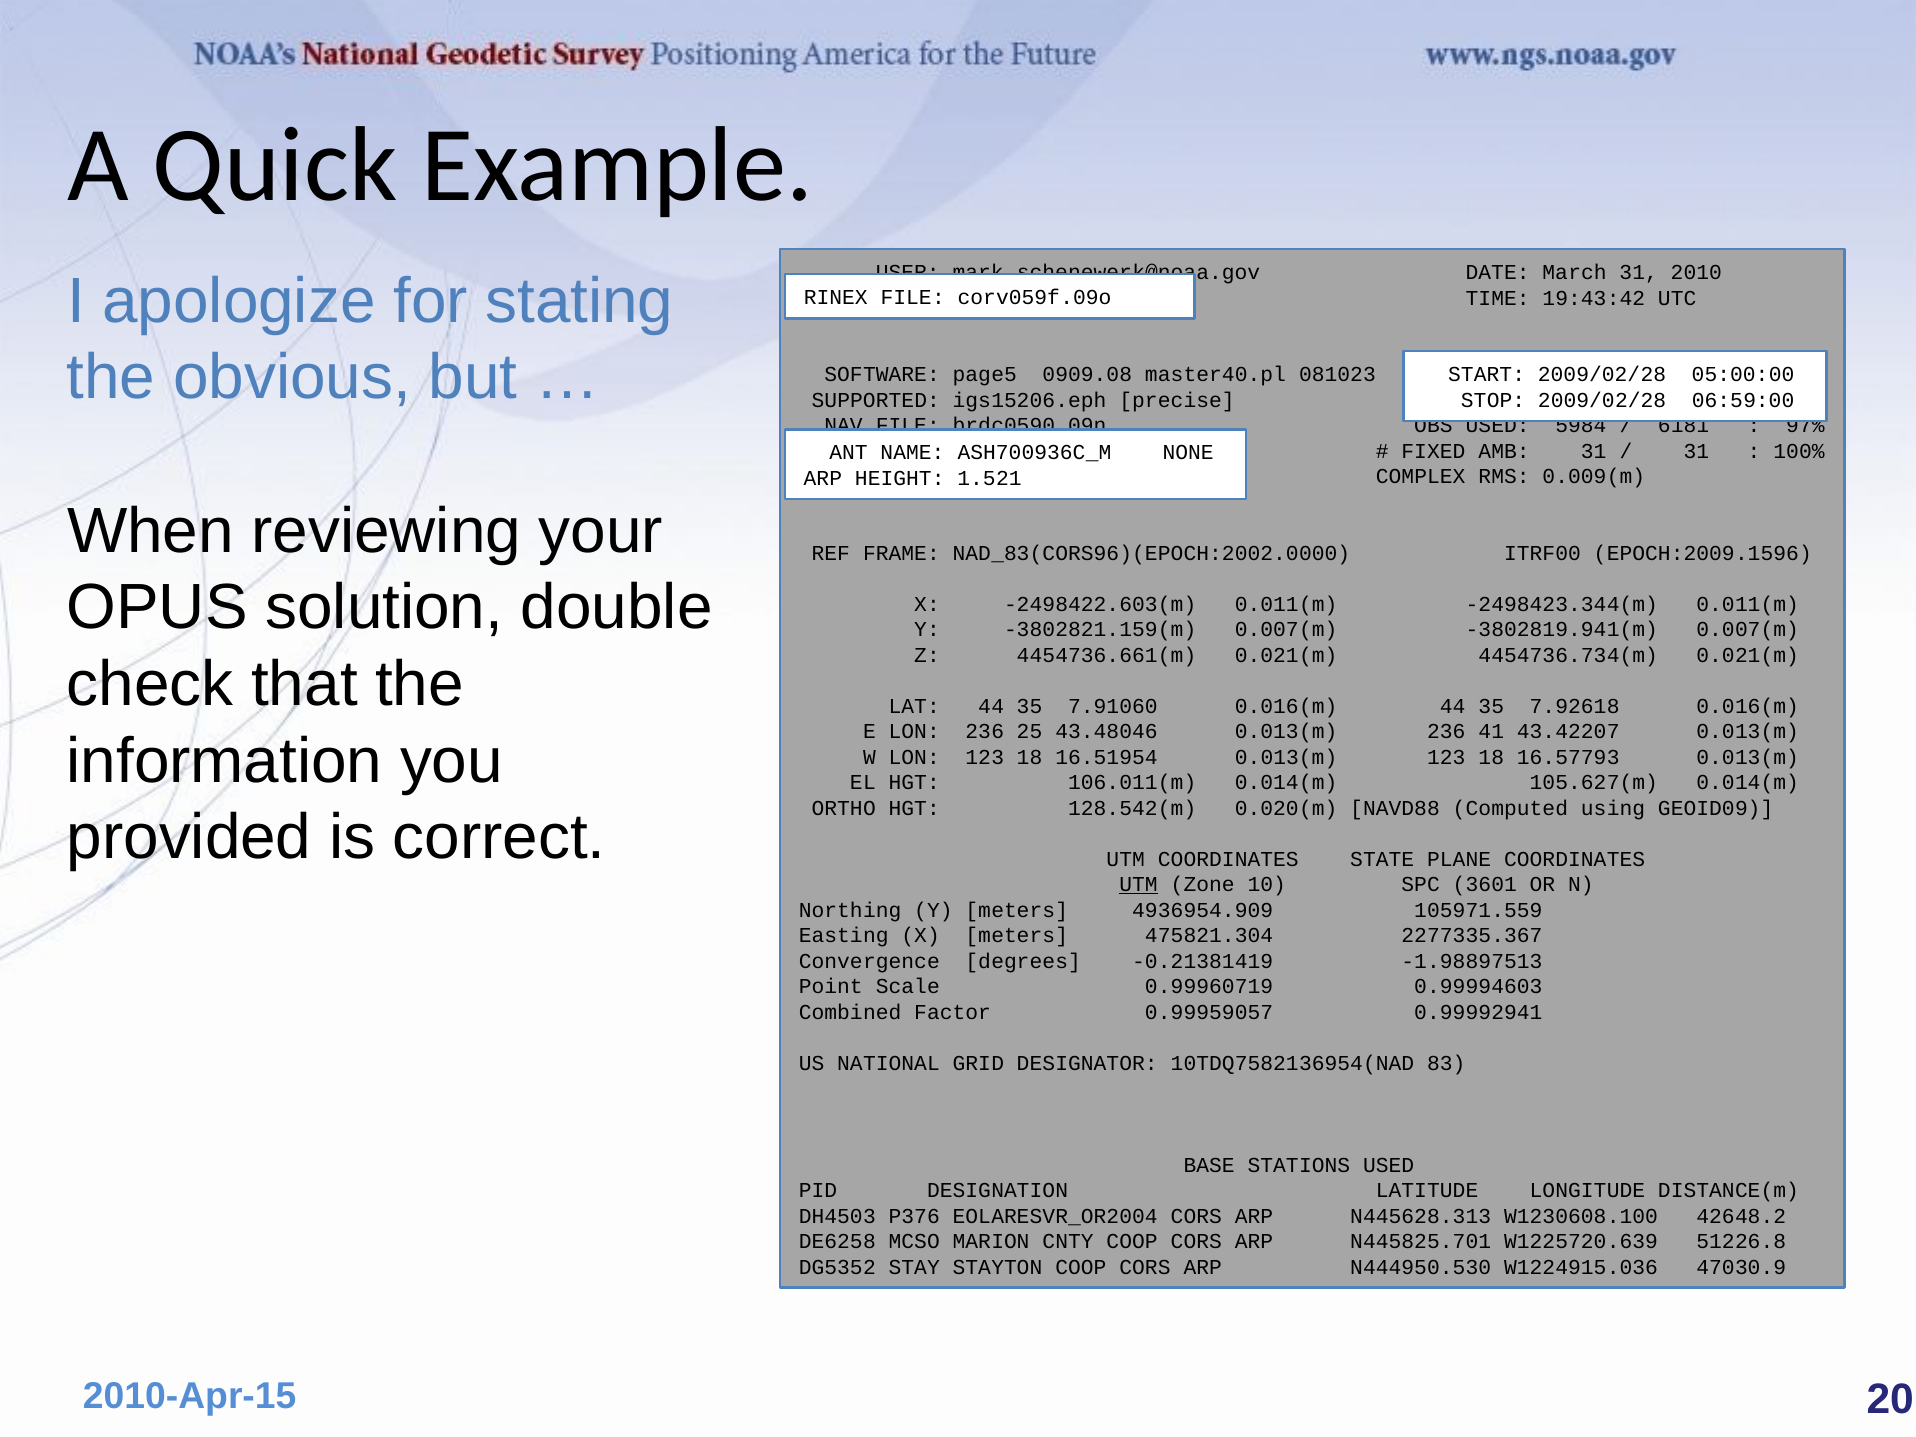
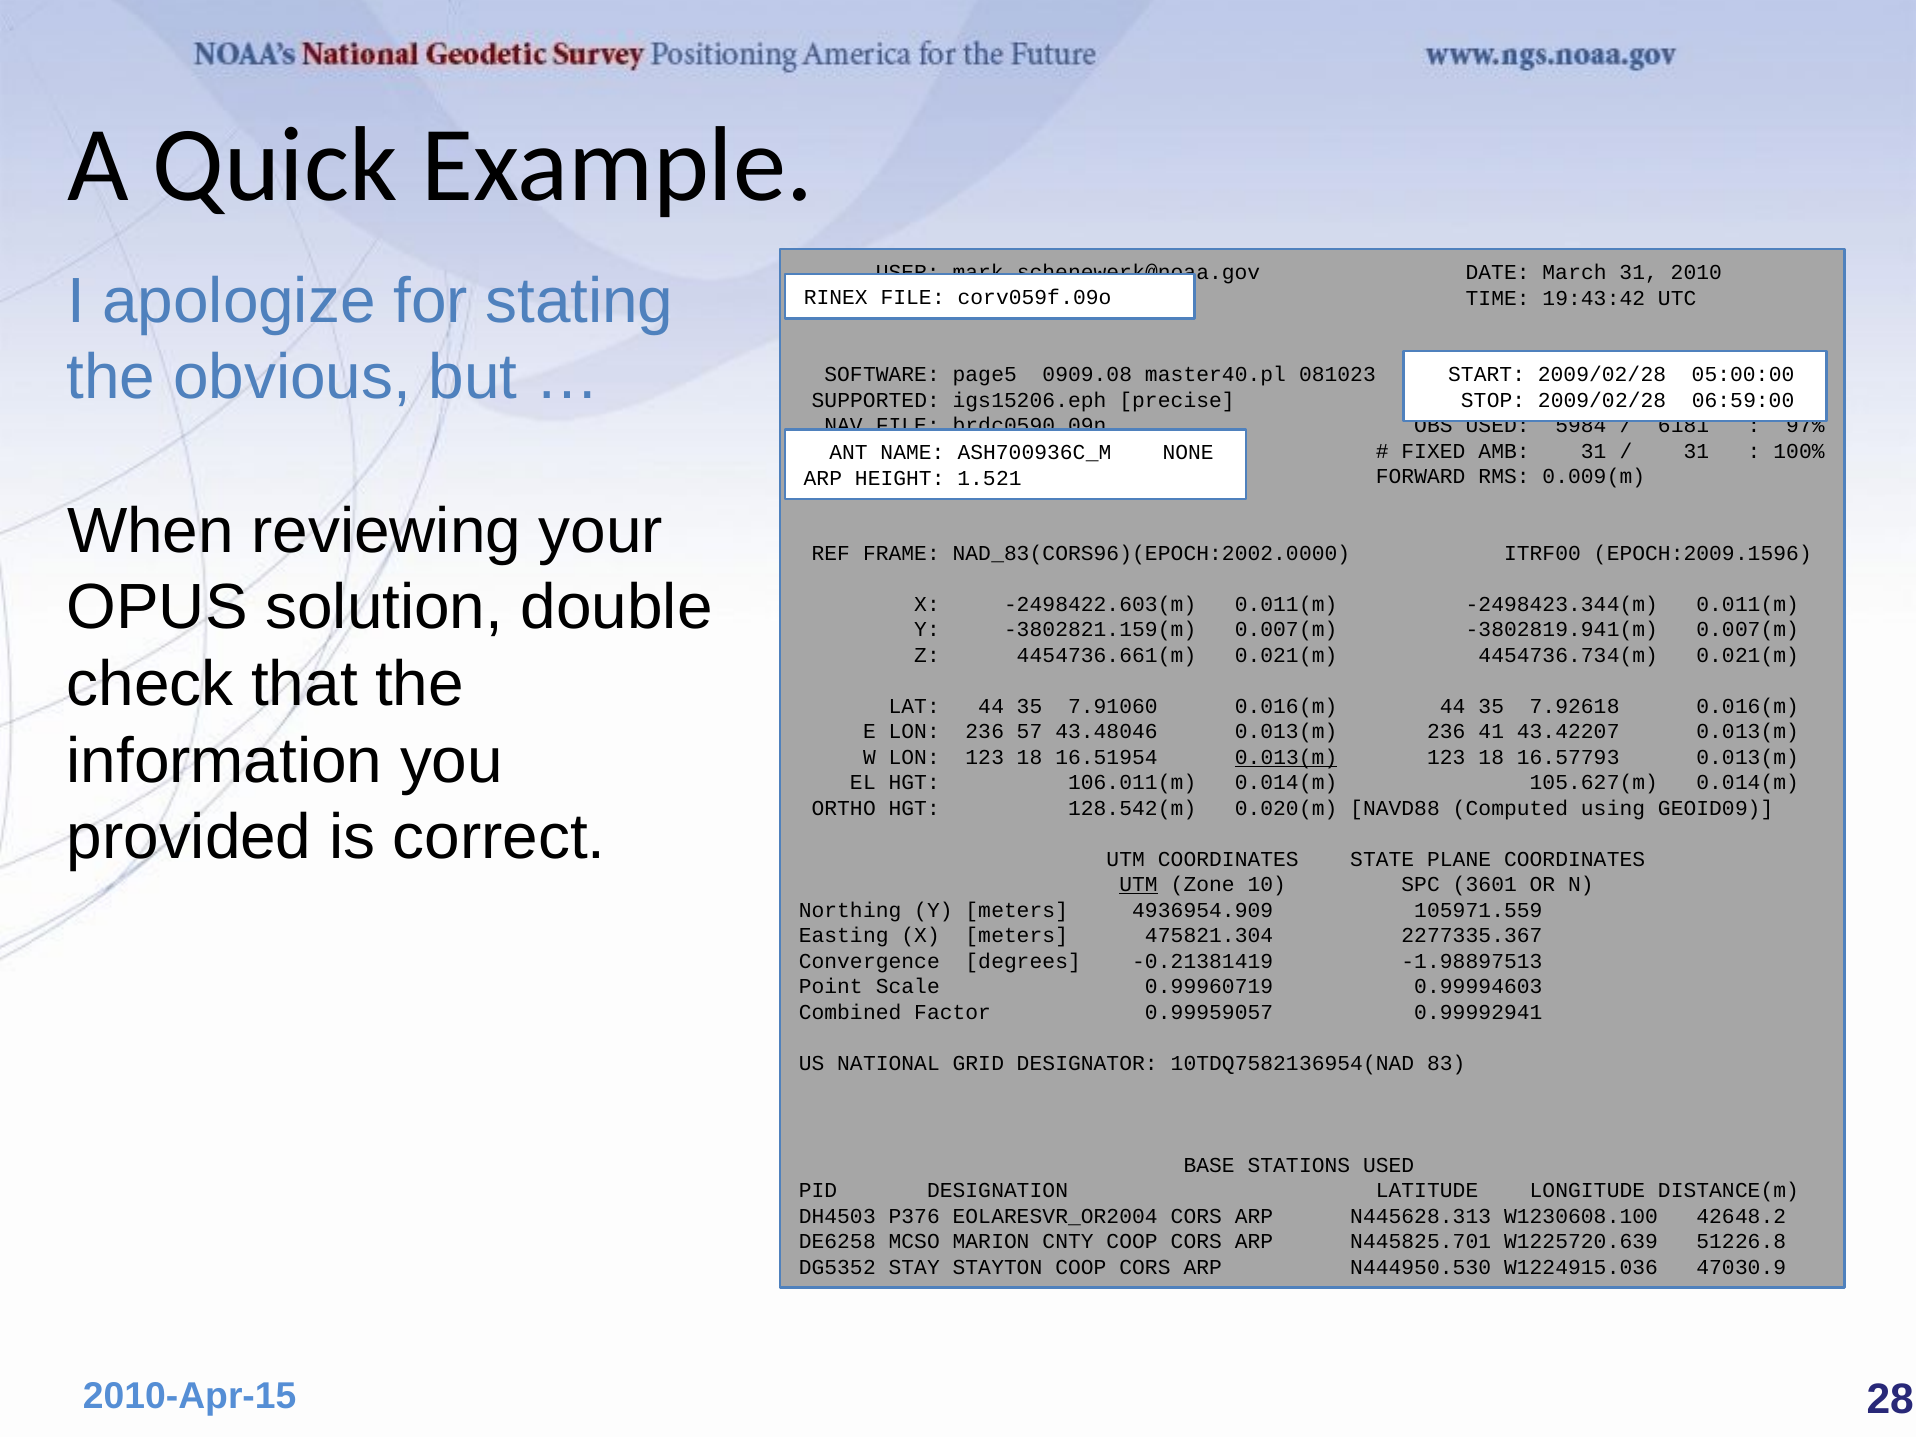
COMPLEX: COMPLEX -> FORWARD (1421, 477)
25: 25 -> 57 (1030, 732)
0.013(m underline: none -> present (1286, 757)
20: 20 -> 28 (1890, 1400)
